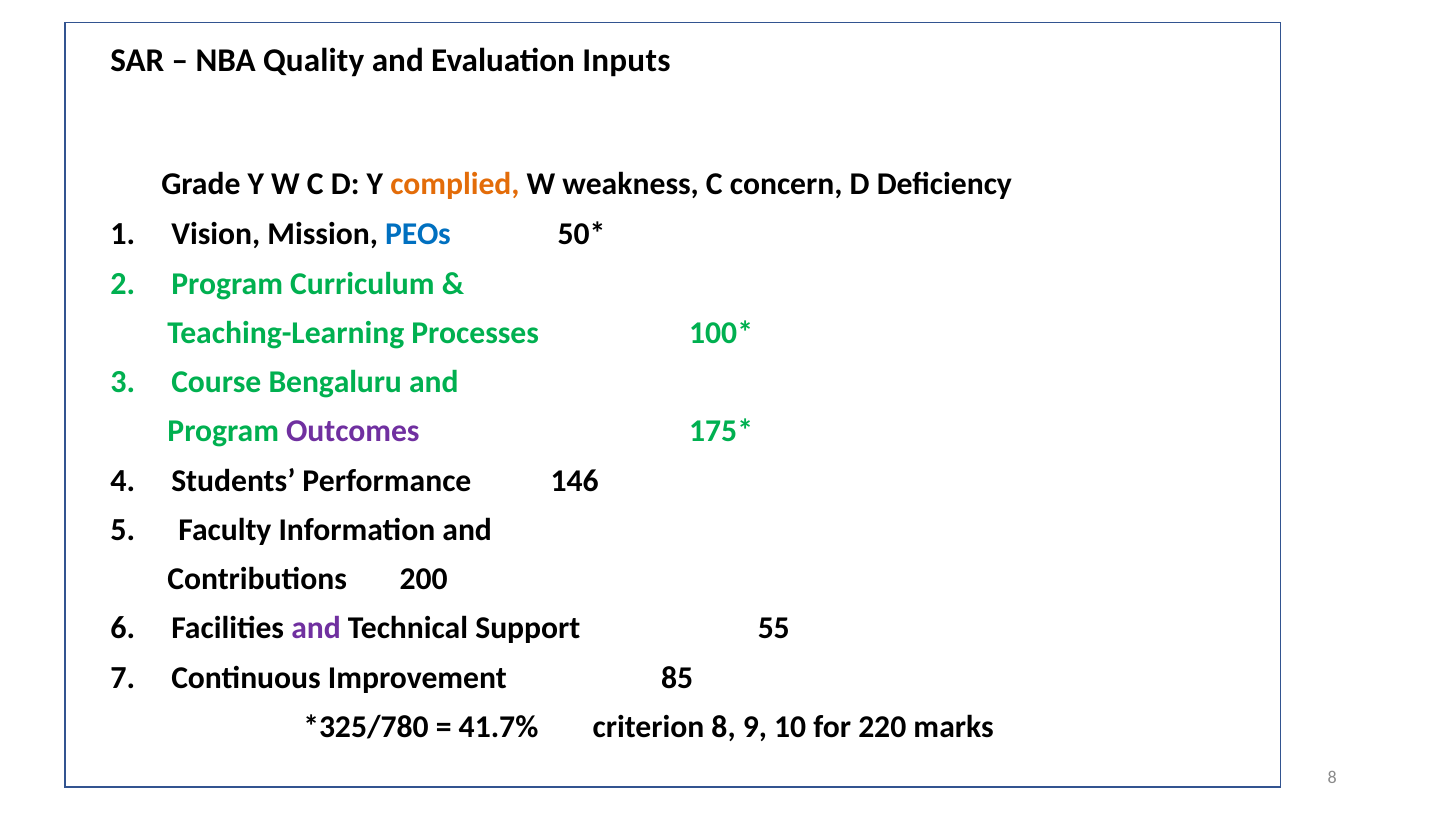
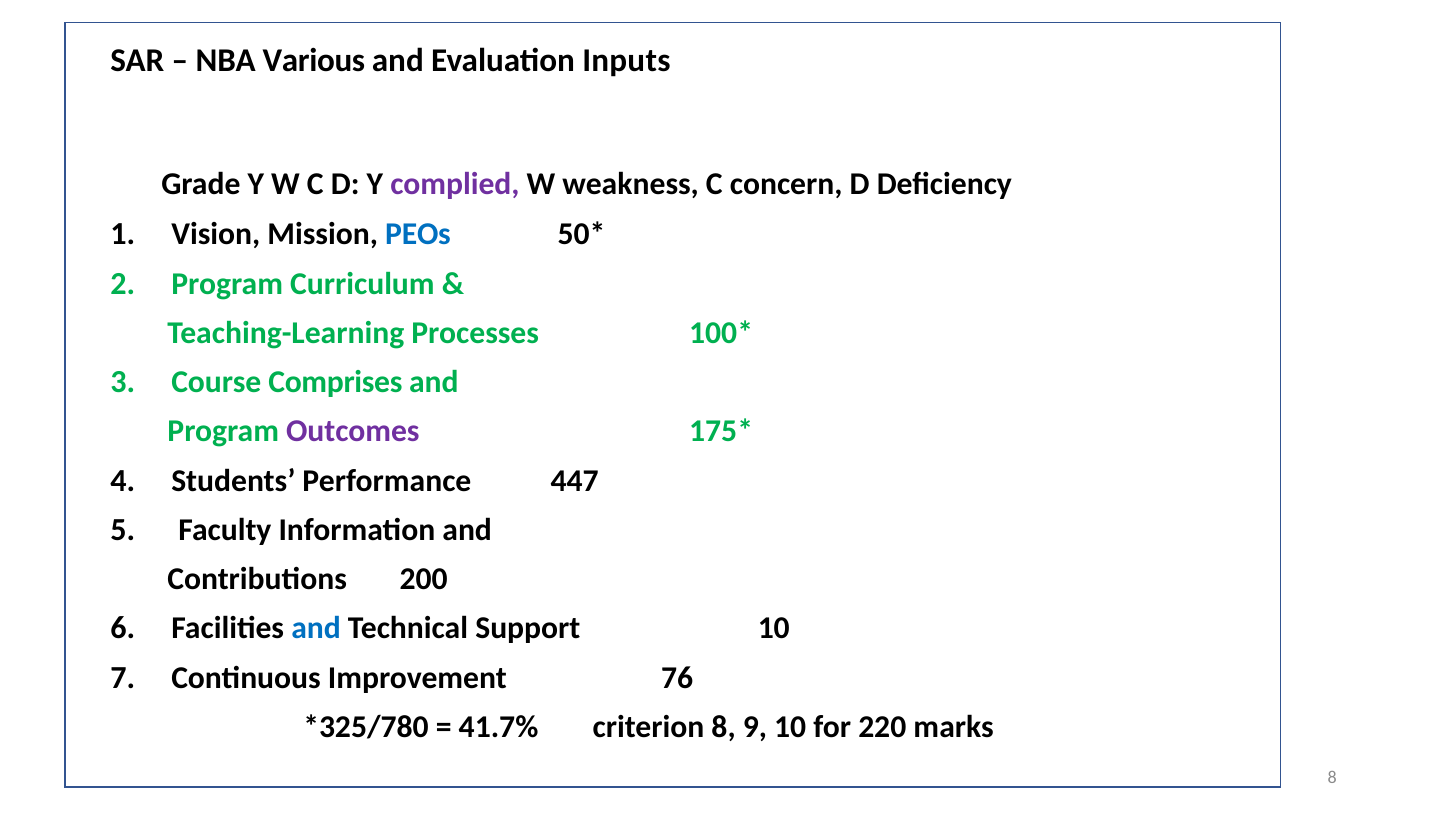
Quality: Quality -> Various (314, 61)
complied colour: orange -> purple (455, 184)
Bengaluru: Bengaluru -> Comprises (335, 382)
146: 146 -> 447 (575, 481)
and colour: purple -> blue (316, 628)
Support 55: 55 -> 10 (774, 628)
85: 85 -> 76 (677, 678)
